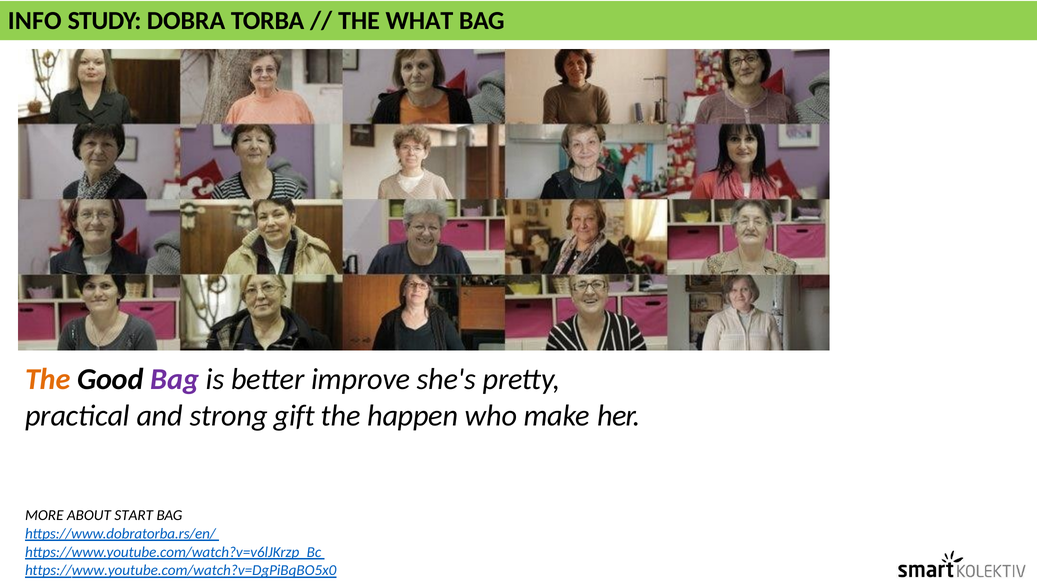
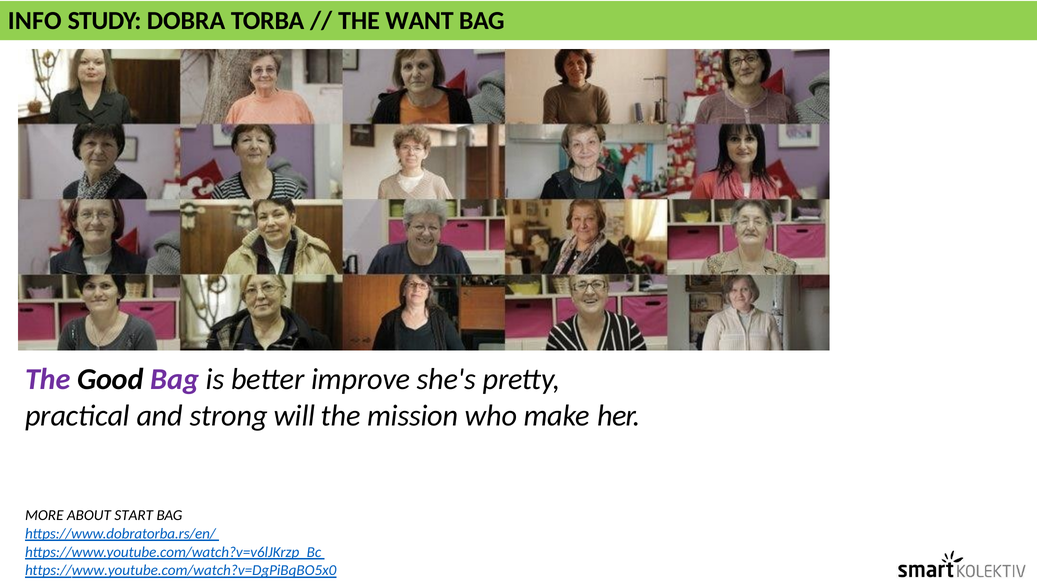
WHAT: WHAT -> WANT (419, 20)
The colour: orange -> purple (48, 379)
gift: gift -> will (294, 415)
happen: happen -> mission (413, 415)
